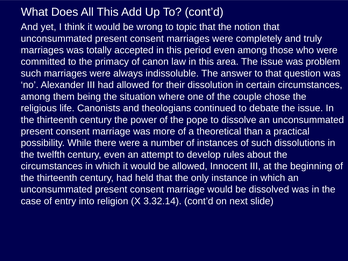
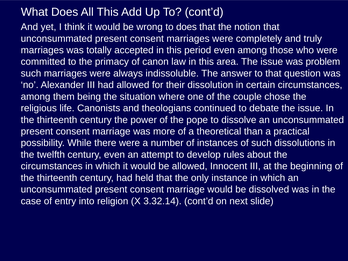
to topic: topic -> does (186, 27)
